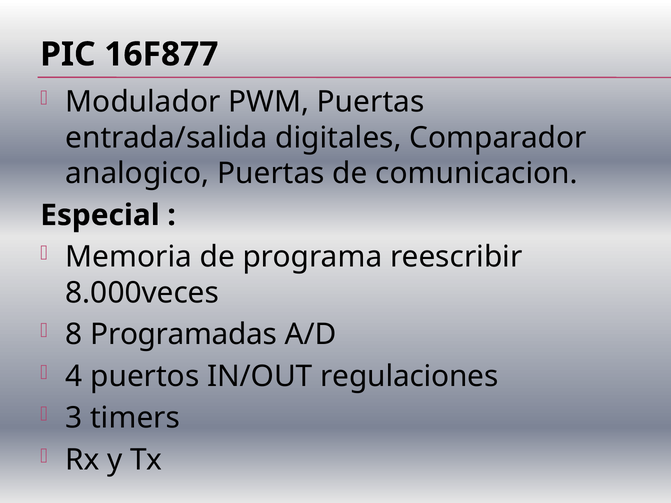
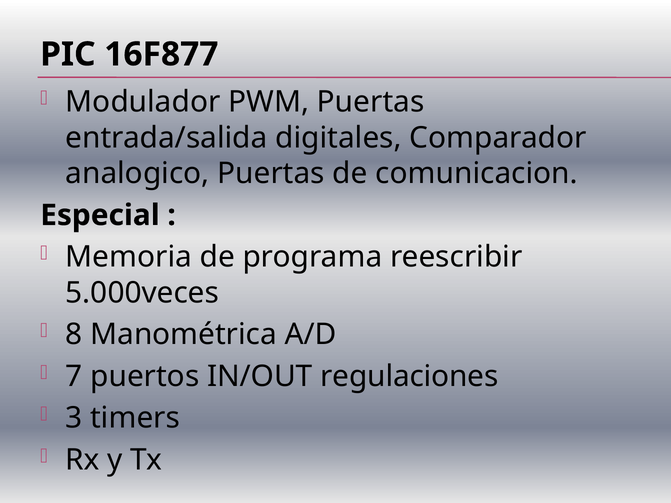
8.000veces: 8.000veces -> 5.000veces (142, 293)
Programadas: Programadas -> Manométrica (184, 335)
4: 4 -> 7 (74, 376)
